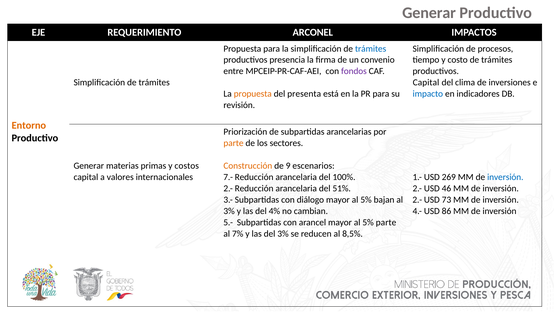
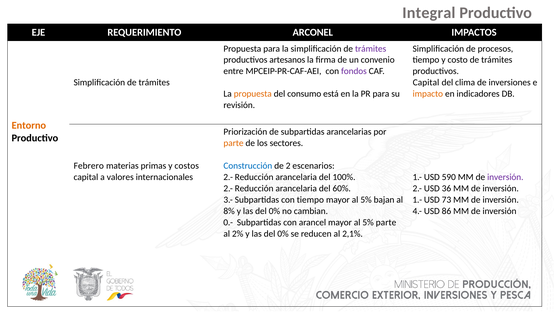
Generar: Generar -> Integral (429, 13)
trámites colour: blue -> purple (371, 49)
presencia: presencia -> artesanos (287, 60)
presenta: presenta -> consumo (304, 94)
impacto colour: blue -> orange (428, 94)
Generar: Generar -> Febrero (89, 166)
Construcción colour: orange -> blue (248, 166)
9: 9 -> 2 (288, 166)
7.-: 7.- -> 2.- (228, 177)
269: 269 -> 590 (449, 177)
inversión colour: blue -> purple (505, 177)
51%: 51% -> 60% (342, 188)
46: 46 -> 36 (446, 188)
con diálogo: diálogo -> tiempo (310, 199)
2.-: 2.- -> 1.- (417, 199)
3%: 3% -> 8% (229, 211)
4%: 4% -> 0% (274, 211)
5.-: 5.- -> 0.- (228, 222)
7%: 7% -> 2% (238, 233)
3%: 3% -> 0% (283, 233)
8,5%: 8,5% -> 2,1% (353, 233)
